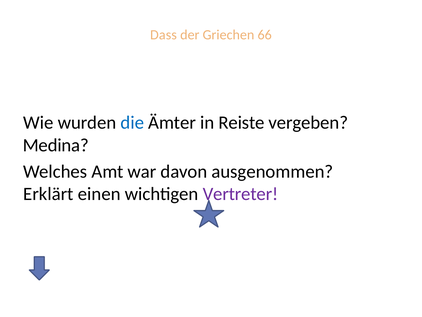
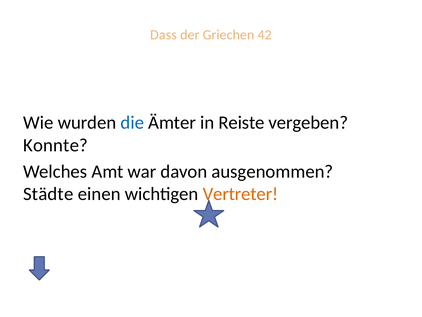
66: 66 -> 42 (265, 35)
Medina: Medina -> Konnte (56, 145)
Erklärt: Erklärt -> Städte (48, 194)
Vertreter colour: purple -> orange (241, 194)
